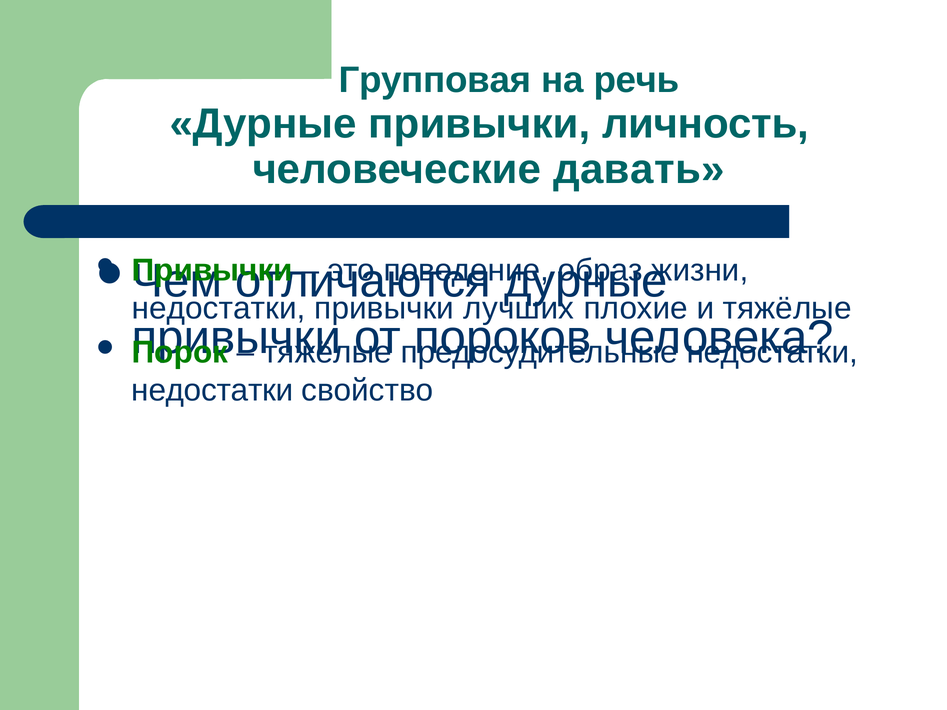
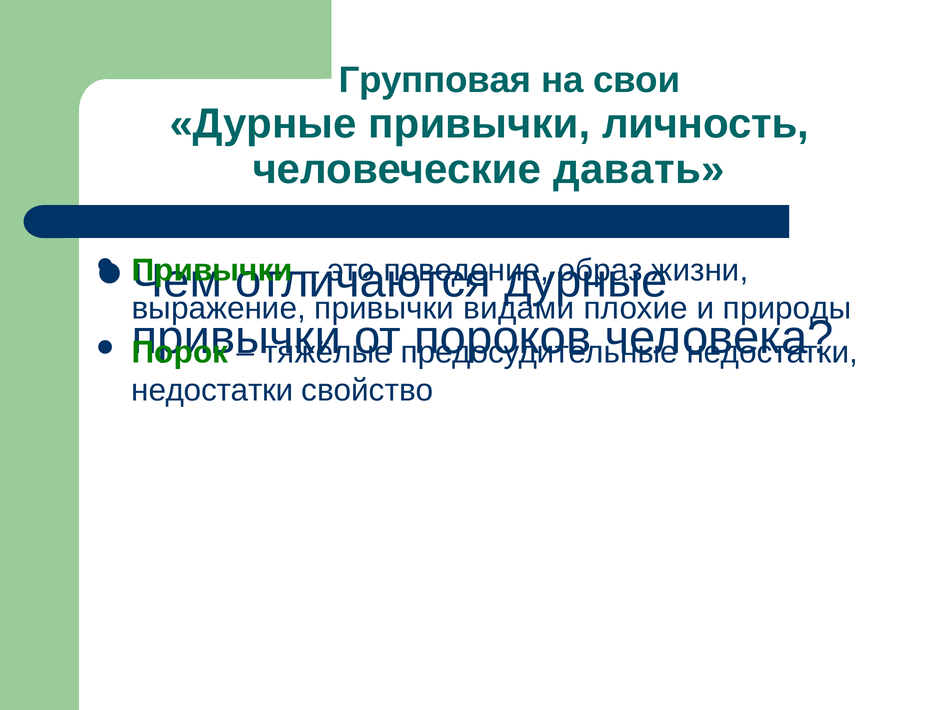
речь: речь -> свои (637, 80)
недостатки: недостатки -> выражение (219, 308)
лучших: лучших -> видами (519, 308)
и тяжёлые: тяжёлые -> природы (787, 308)
